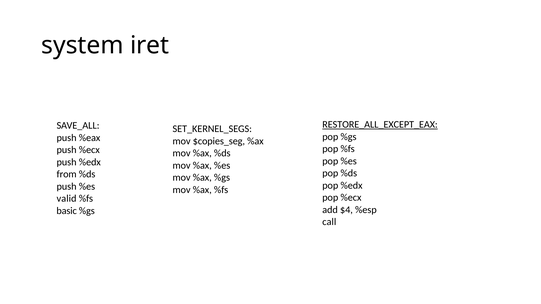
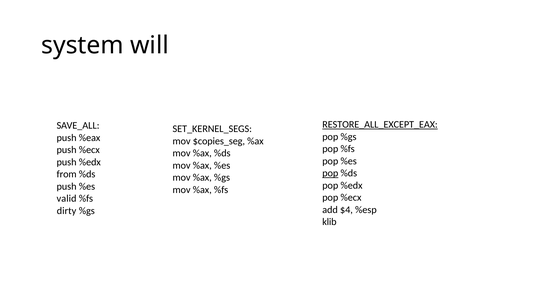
iret: iret -> will (149, 45)
pop underline: none -> present (330, 173)
basic: basic -> dirty (67, 211)
call: call -> klib (329, 222)
